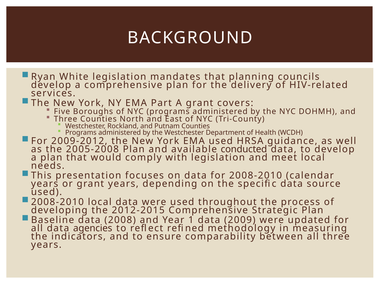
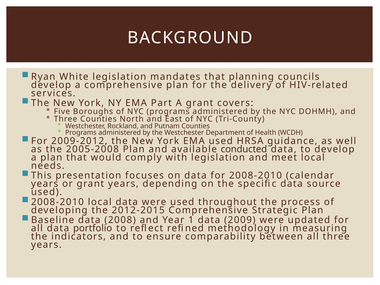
agencies: agencies -> portfolio (93, 228)
